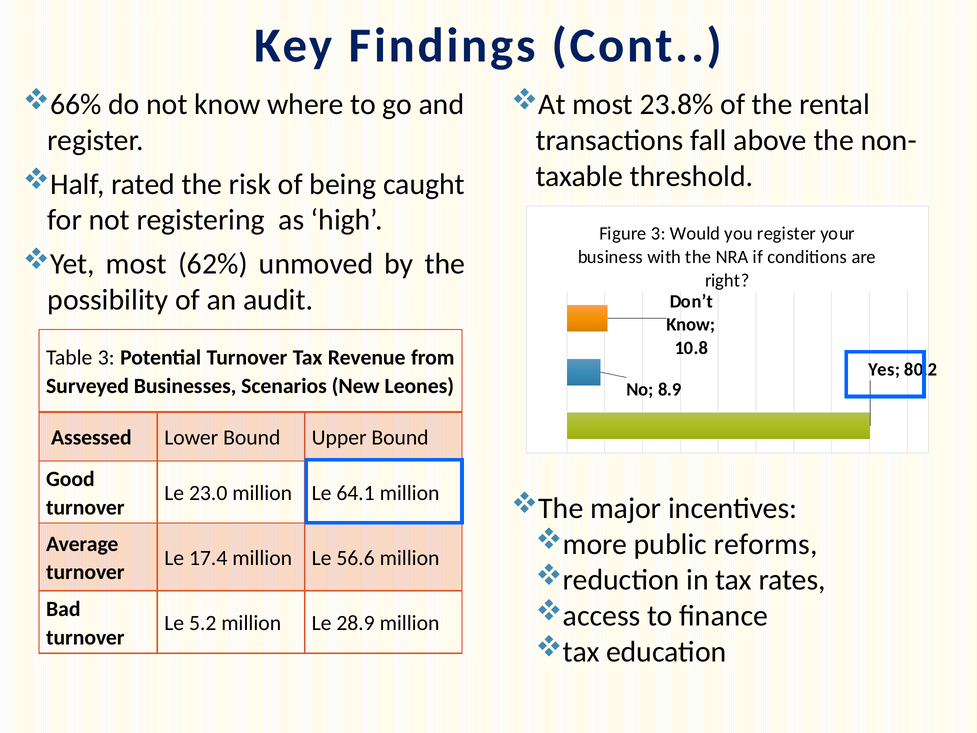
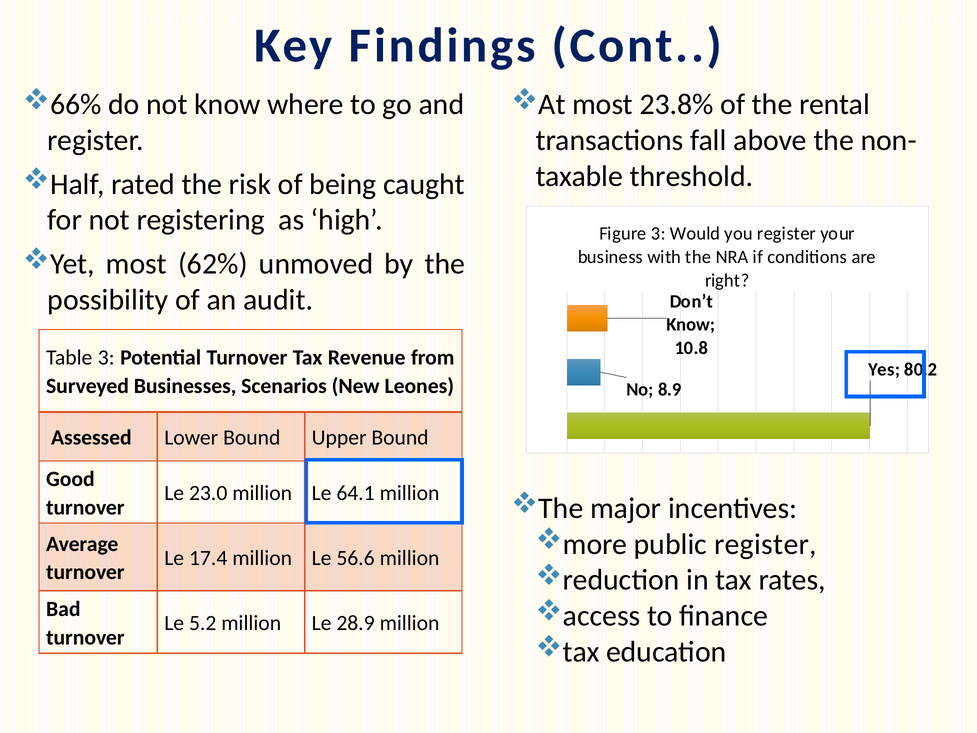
public reforms: reforms -> register (766, 544)
